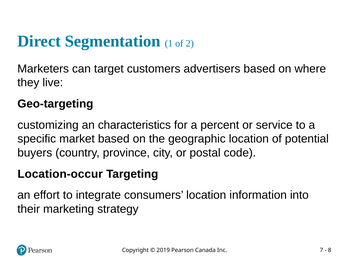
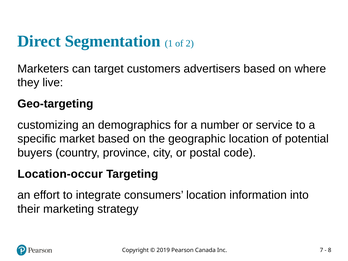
characteristics: characteristics -> demographics (134, 125)
percent: percent -> number (220, 125)
